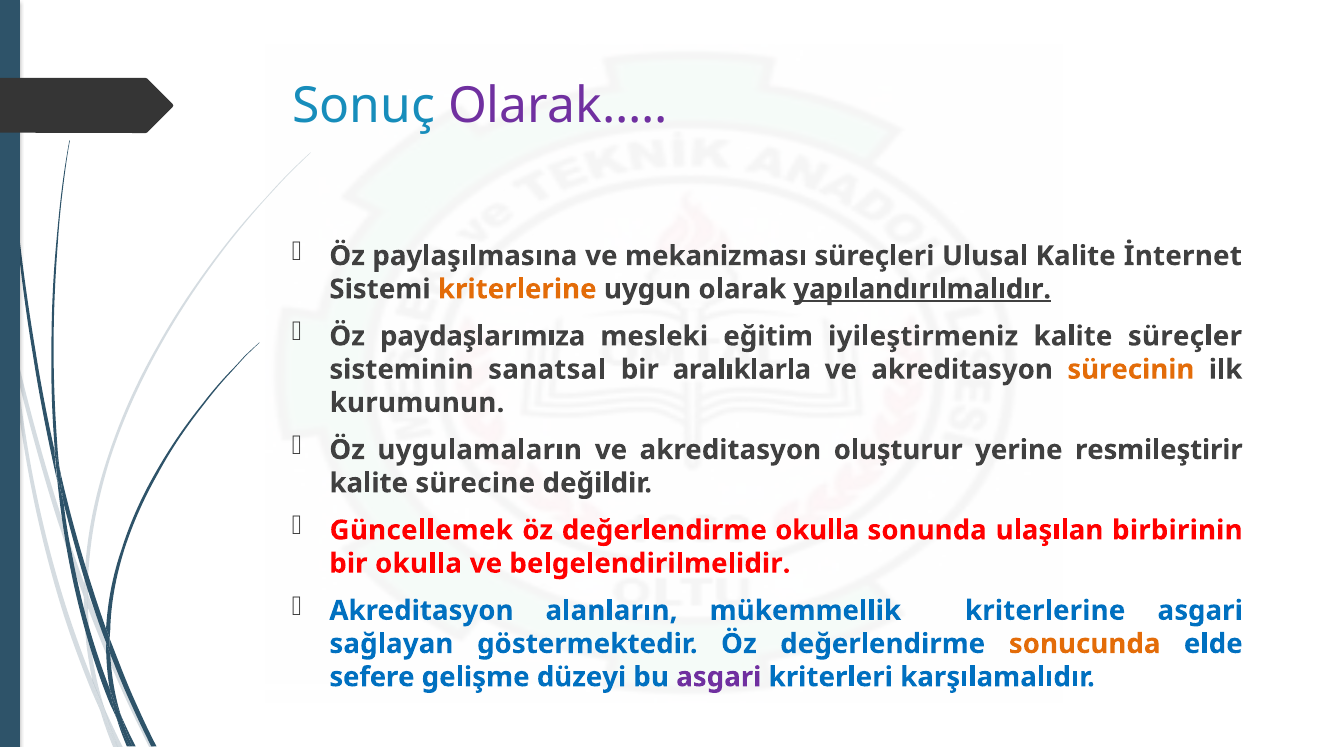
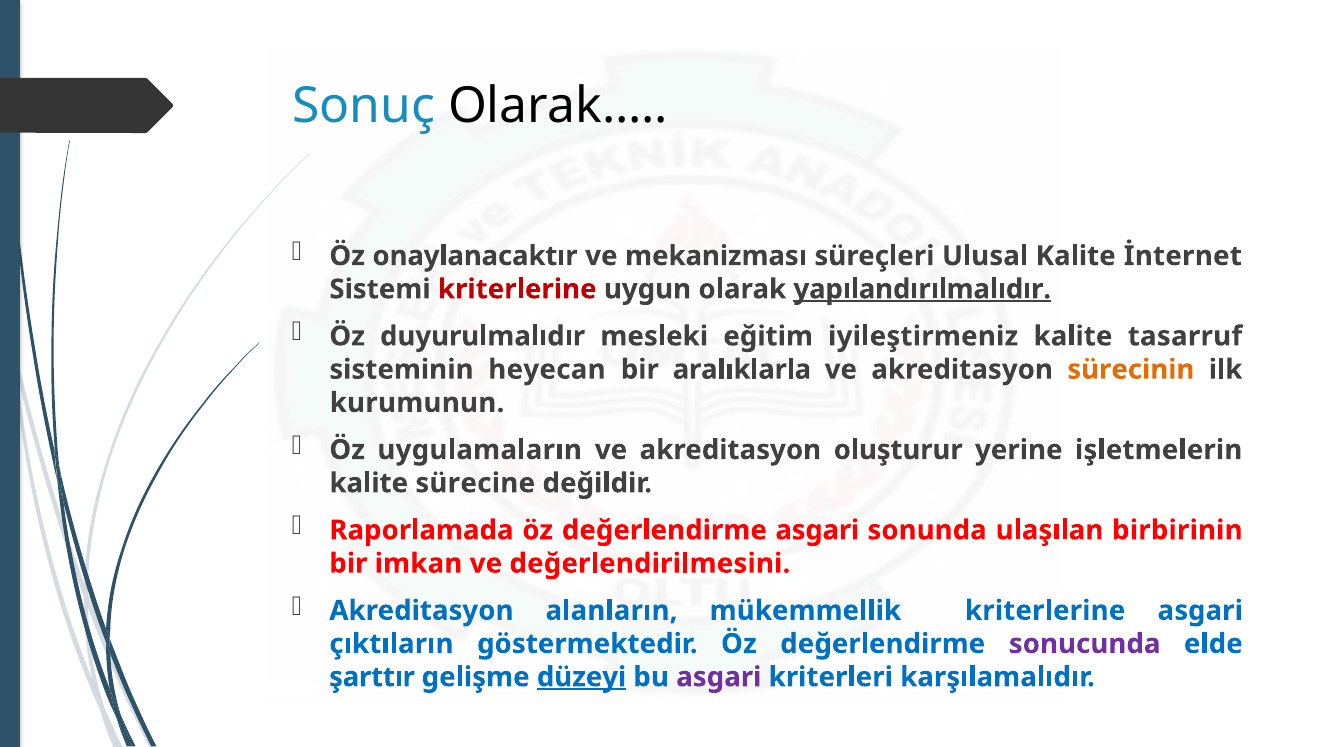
Olarak… colour: purple -> black (558, 106)
paylaşılmasına: paylaşılmasına -> onaylanacaktır (475, 256)
kriterlerine colour: orange -> red (517, 289)
paydaşlarımıza: paydaşlarımıza -> duyurulmalıdır (483, 336)
süreçler: süreçler -> tasarruf (1185, 336)
sanatsal: sanatsal -> heyecan (547, 370)
resmileştirir: resmileştirir -> işletmelerin (1159, 450)
Güncellemek: Güncellemek -> Raporlamada (421, 530)
değerlendirme okulla: okulla -> asgari (817, 530)
bir okulla: okulla -> imkan (419, 564)
belgelendirilmelidir: belgelendirilmelidir -> değerlendirilmesini (650, 564)
sağlayan: sağlayan -> çıktıların (391, 644)
sonucunda colour: orange -> purple (1085, 644)
sefere: sefere -> şarttır (372, 677)
düzeyi underline: none -> present (582, 677)
